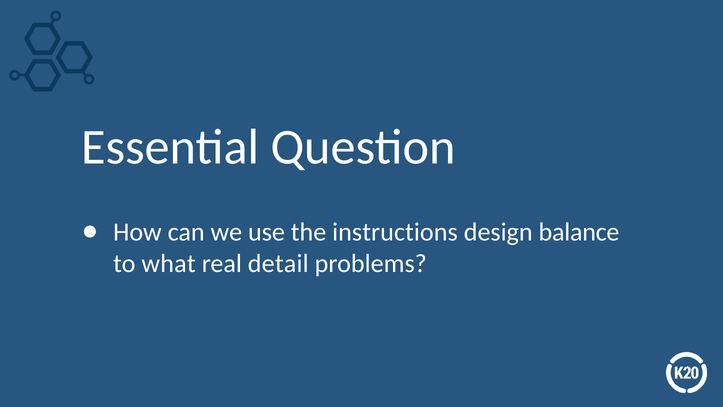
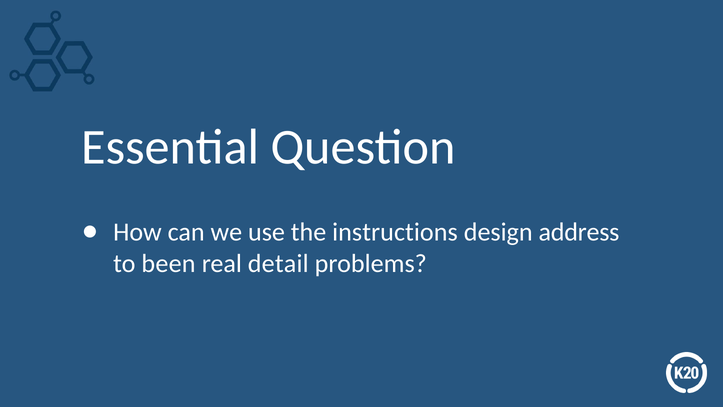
balance: balance -> address (579, 232)
what: what -> been (169, 264)
